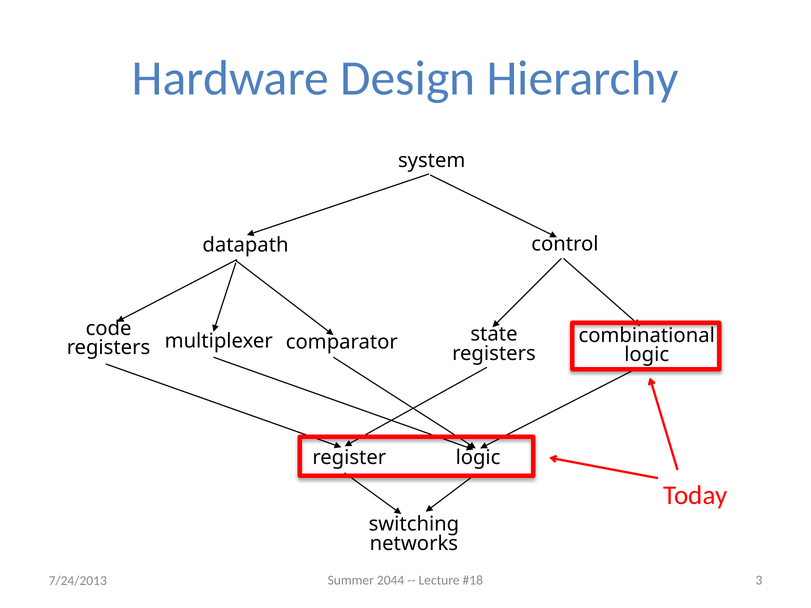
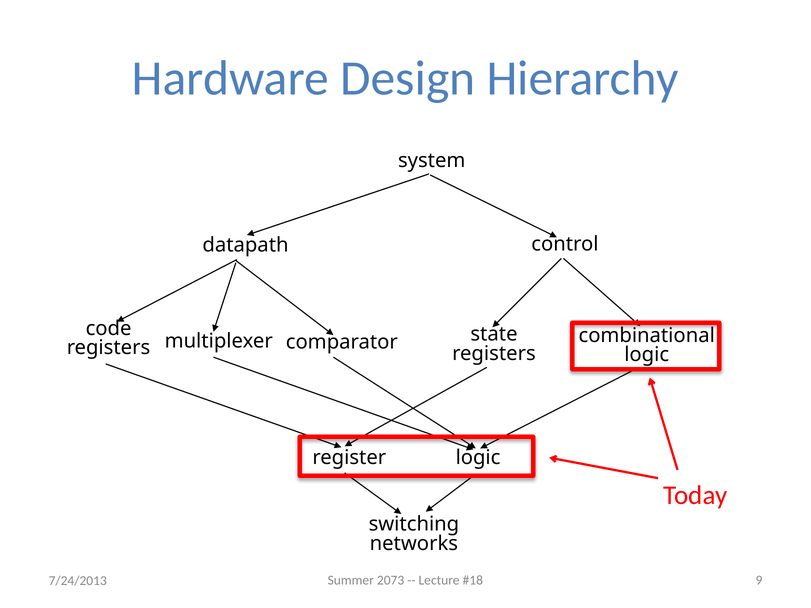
2044: 2044 -> 2073 (391, 581)
3: 3 -> 9 (759, 581)
